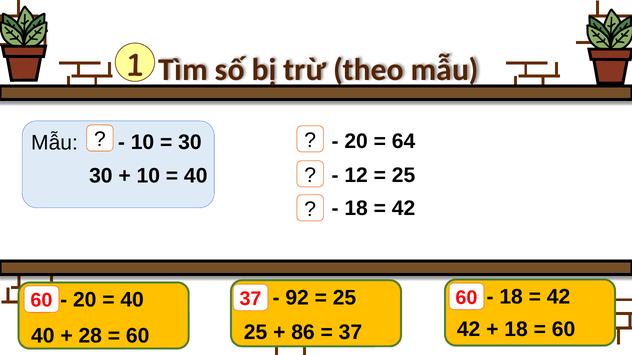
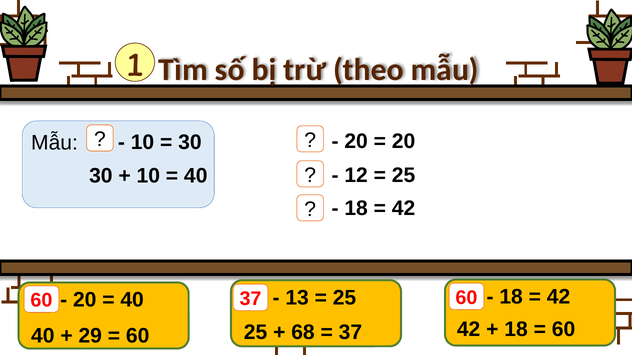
64: 64 -> 20 (404, 142)
92: 92 -> 13 (297, 298)
86: 86 -> 68 (303, 333)
28: 28 -> 29 (90, 336)
